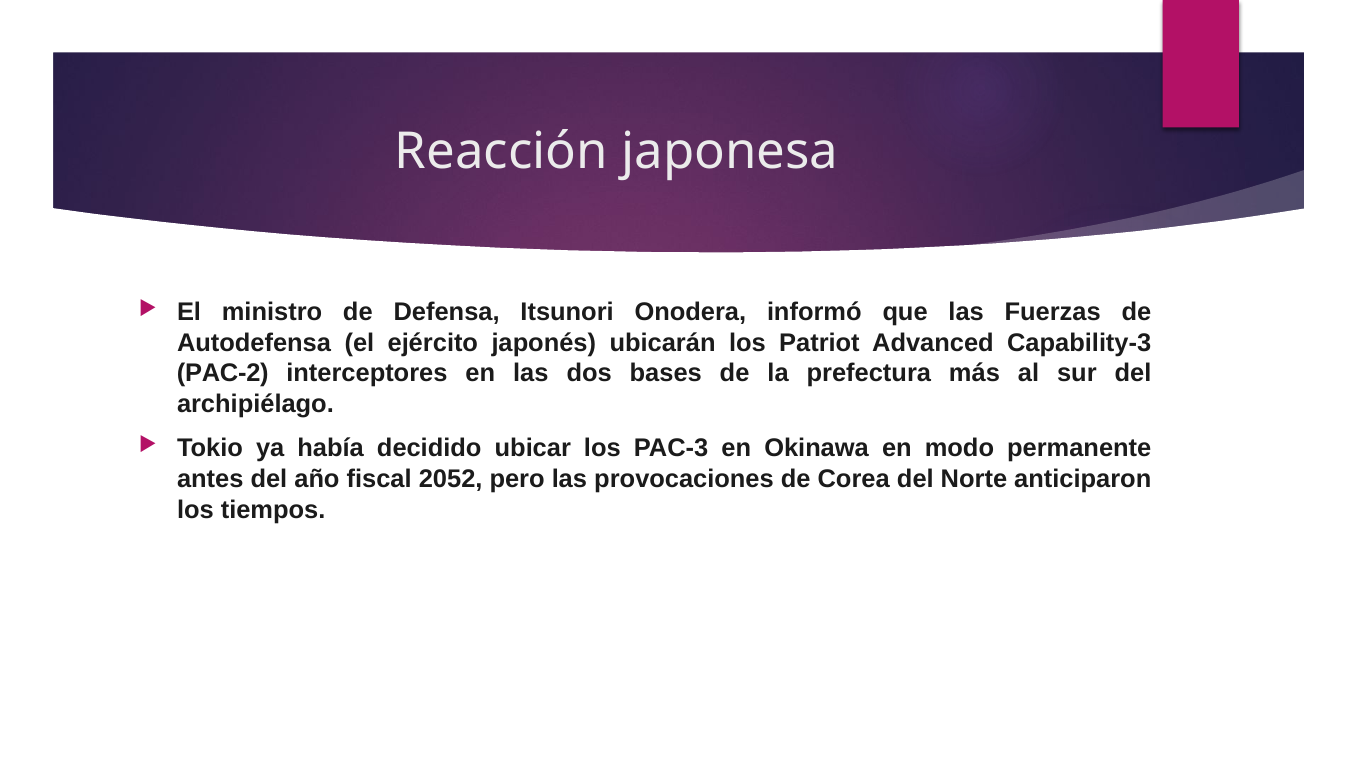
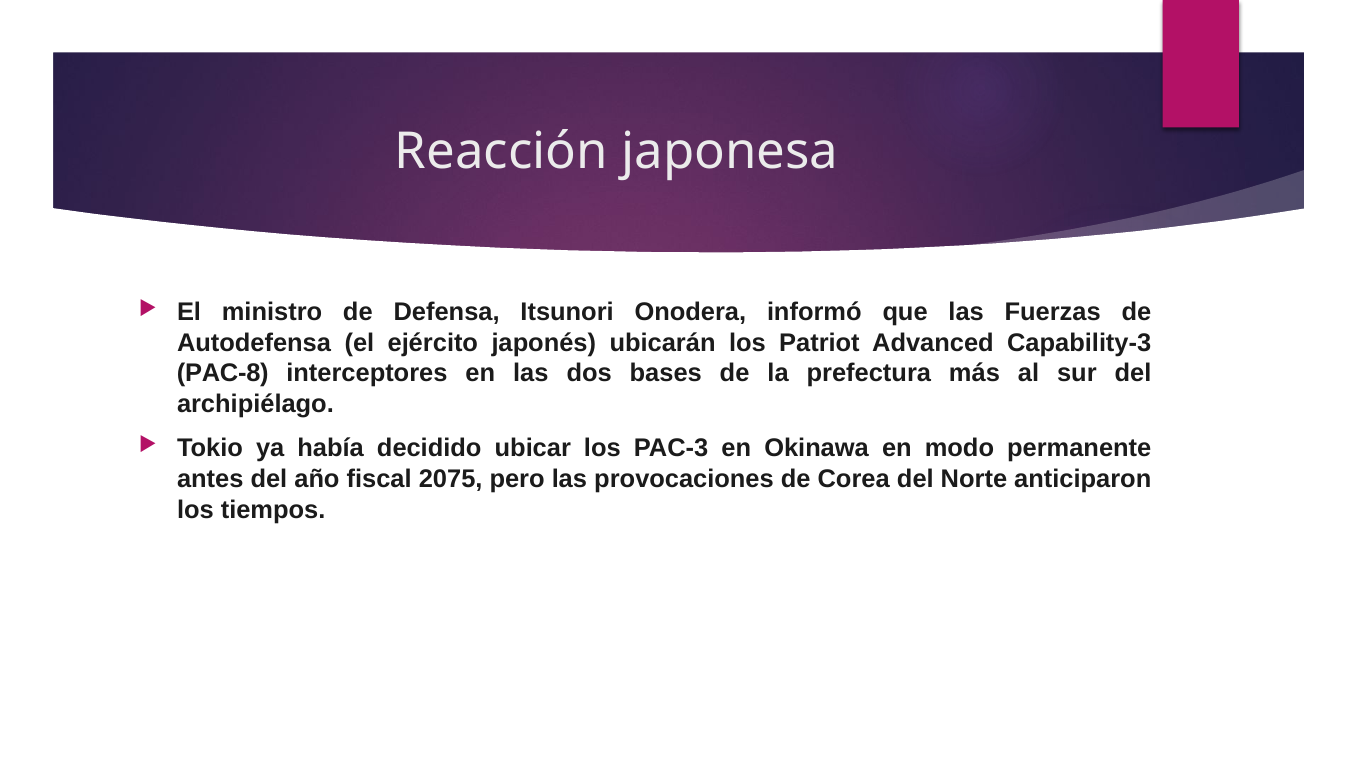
PAC-2: PAC-2 -> PAC-8 (223, 373)
2052: 2052 -> 2075 (451, 479)
